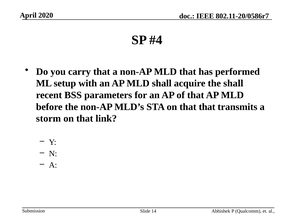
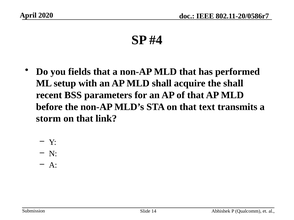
carry: carry -> fields (79, 72)
that that: that -> text (207, 107)
